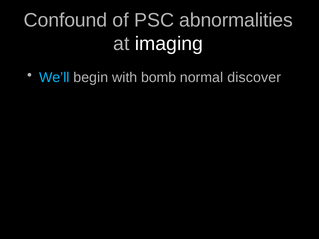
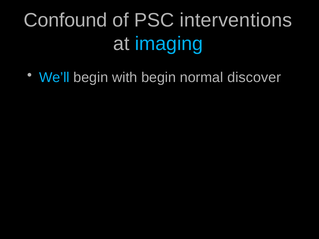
abnormalities: abnormalities -> interventions (236, 20)
imaging colour: white -> light blue (169, 44)
with bomb: bomb -> begin (159, 78)
